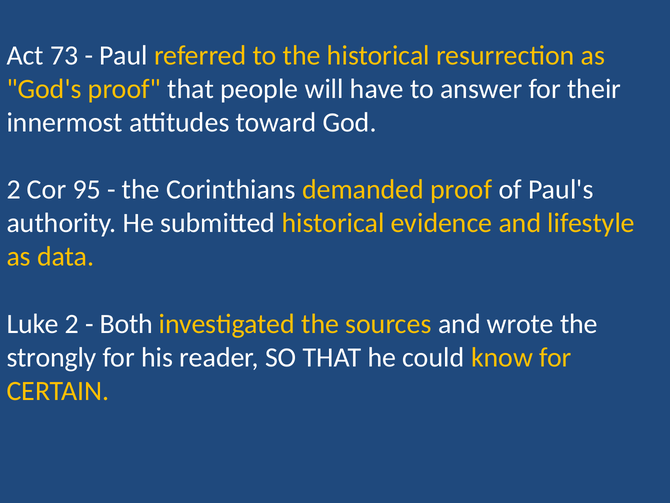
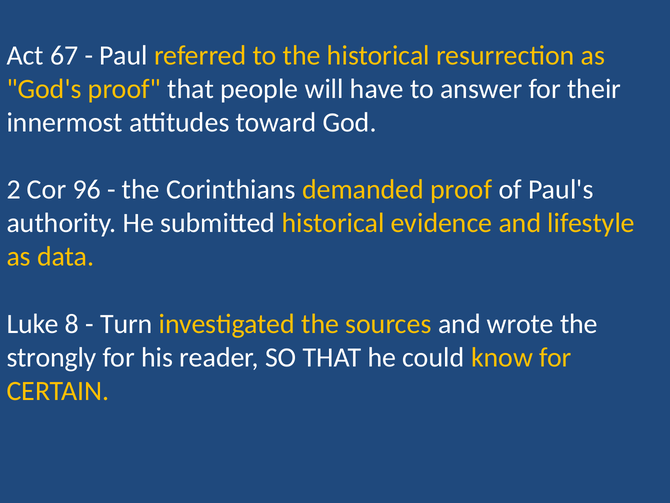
73: 73 -> 67 (64, 55)
95: 95 -> 96 (87, 189)
Luke 2: 2 -> 8 (72, 323)
Both: Both -> Turn (126, 323)
